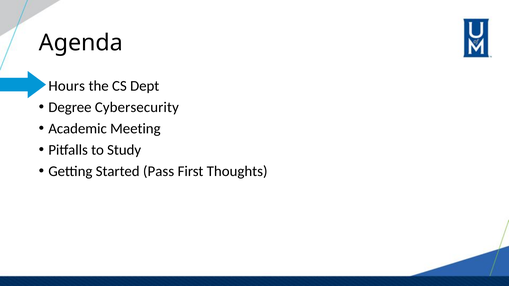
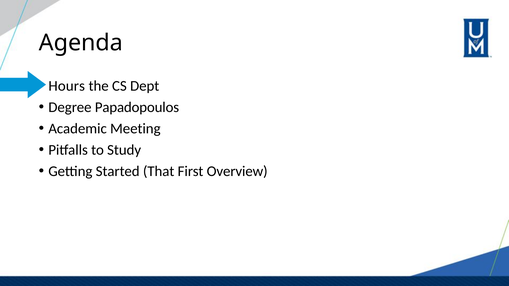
Cybersecurity: Cybersecurity -> Papadopoulos (137, 107)
Pass: Pass -> That (159, 171)
Thoughts: Thoughts -> Overview (237, 171)
